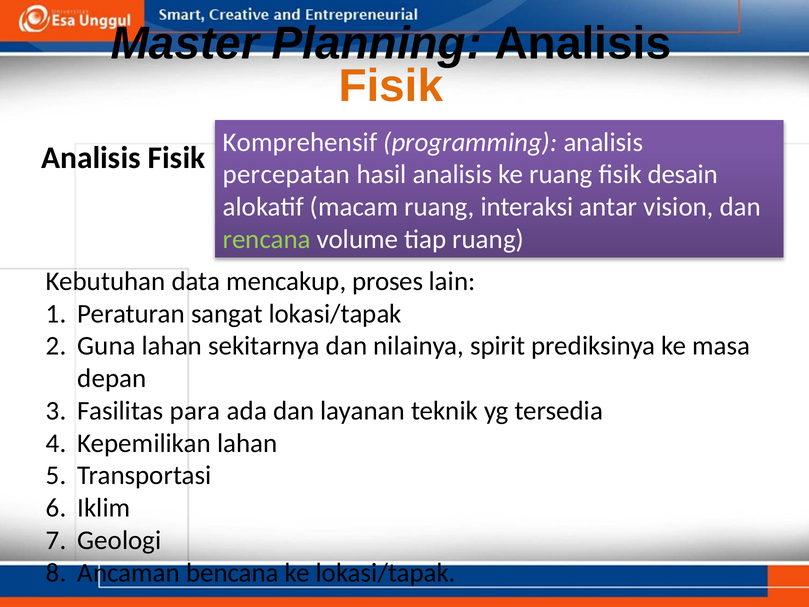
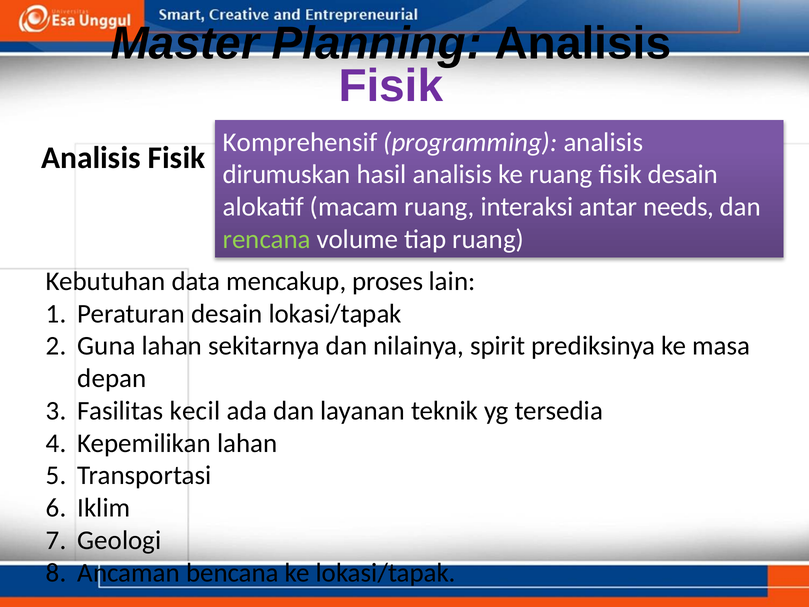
Fisik colour: orange -> purple (391, 86)
percepatan: percepatan -> dirumuskan (287, 174)
vision: vision -> needs (679, 207)
Peraturan sangat: sangat -> desain (227, 314)
para: para -> kecil (195, 411)
